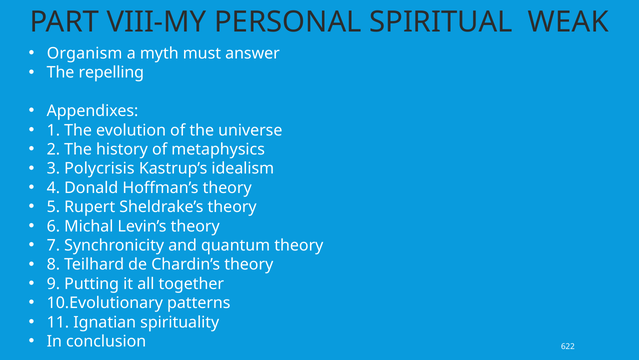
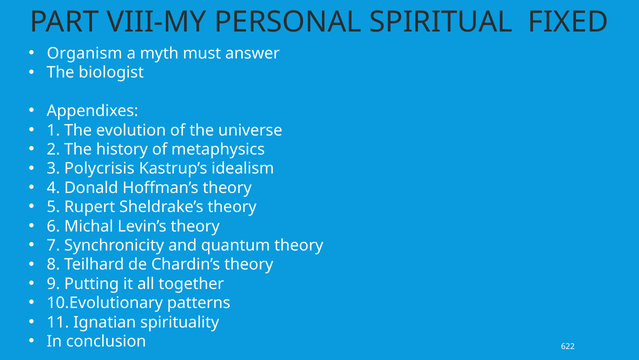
WEAK: WEAK -> FIXED (568, 22)
repelling: repelling -> biologist (111, 73)
